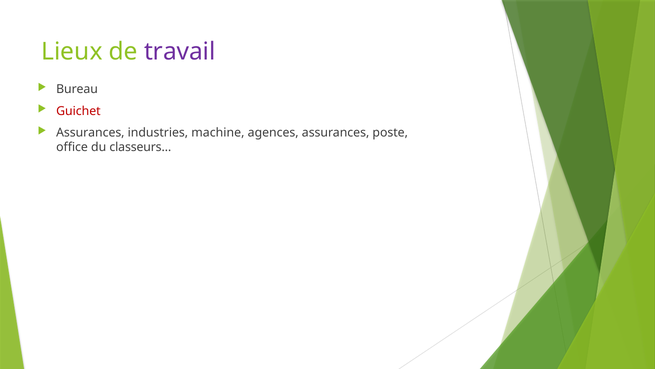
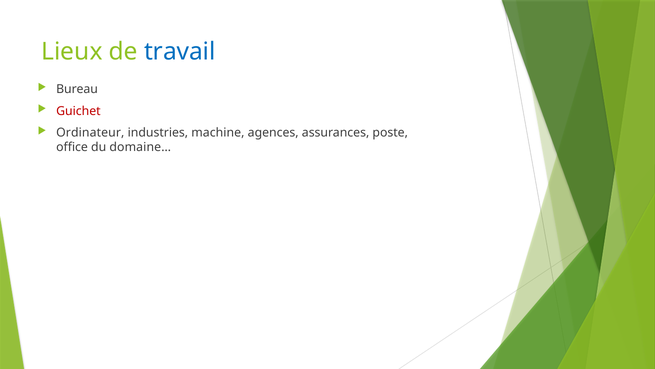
travail colour: purple -> blue (180, 52)
Assurances: Assurances -> Ordinateur (90, 132)
classeurs…: classeurs… -> domaine… (140, 147)
